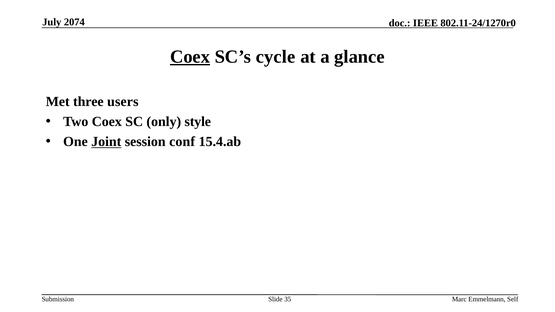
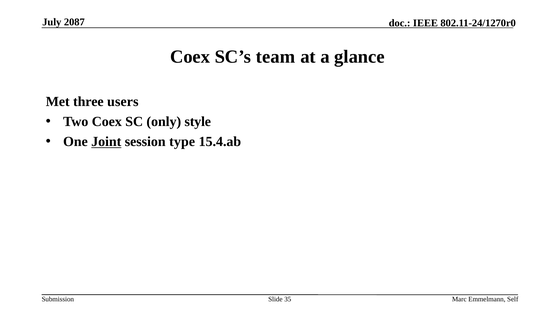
2074: 2074 -> 2087 (74, 22)
Coex underline: present -> none (190, 57)
cycle: cycle -> team (276, 57)
conf: conf -> type (182, 142)
